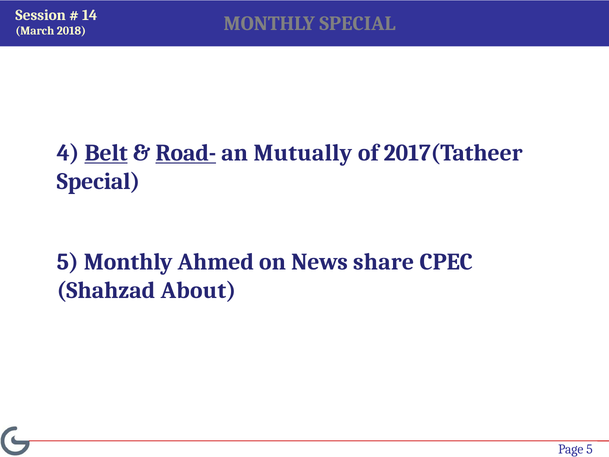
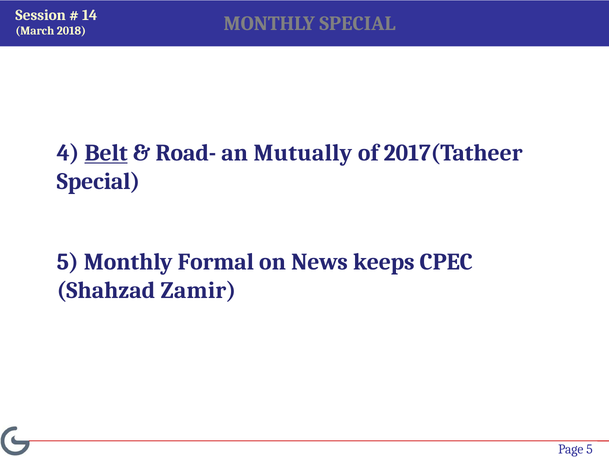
Road- underline: present -> none (186, 153)
Ahmed: Ahmed -> Formal (216, 262)
share: share -> keeps (384, 262)
About: About -> Zamir (198, 290)
